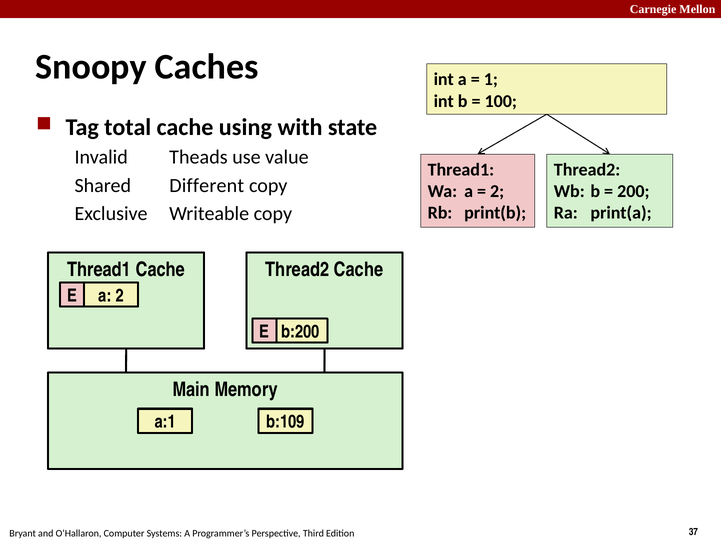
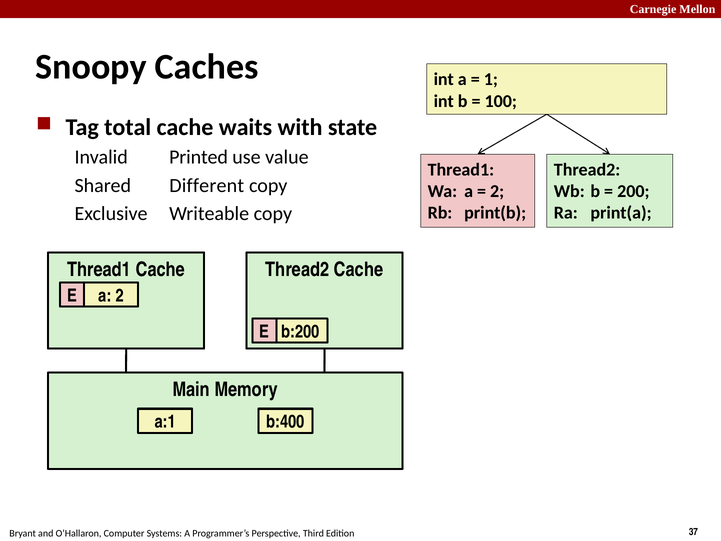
using: using -> waits (245, 127)
Theads: Theads -> Printed (199, 157)
b:109: b:109 -> b:400 (285, 422)
